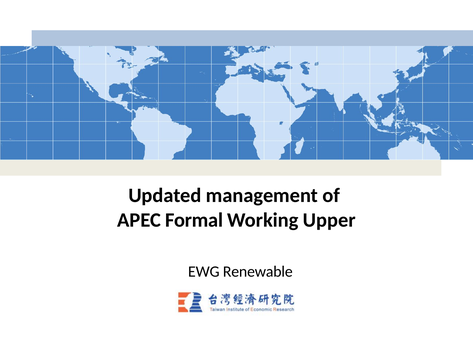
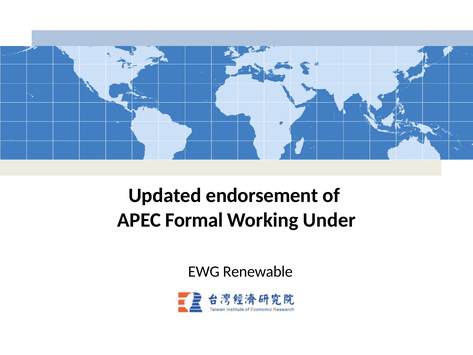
management: management -> endorsement (262, 195)
Upper: Upper -> Under (329, 220)
